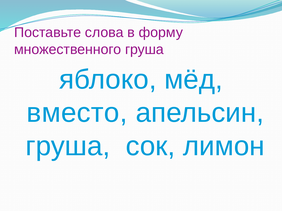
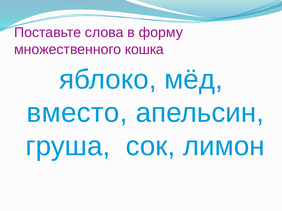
множественного груша: груша -> кошка (144, 49)
